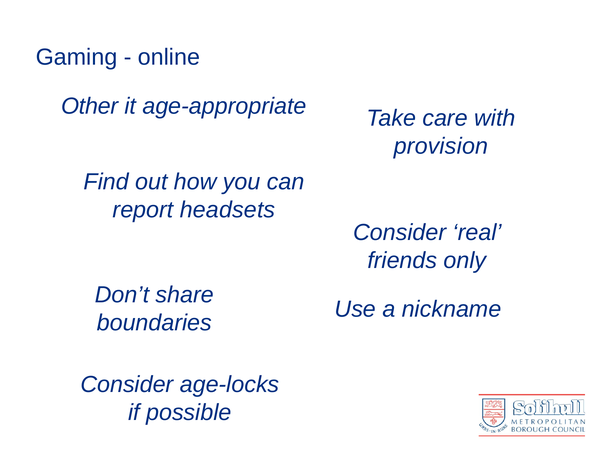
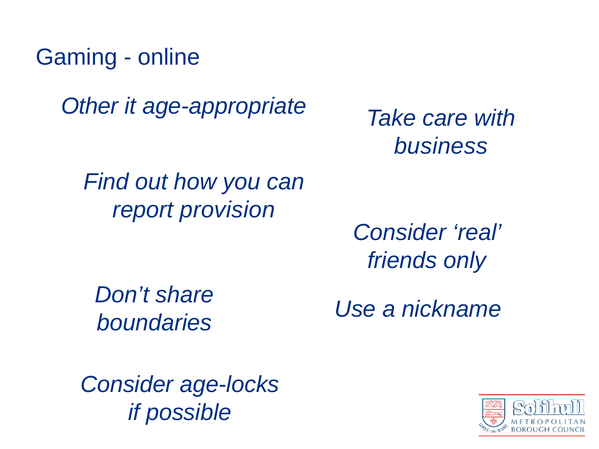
provision: provision -> business (441, 146)
headsets: headsets -> provision (227, 210)
